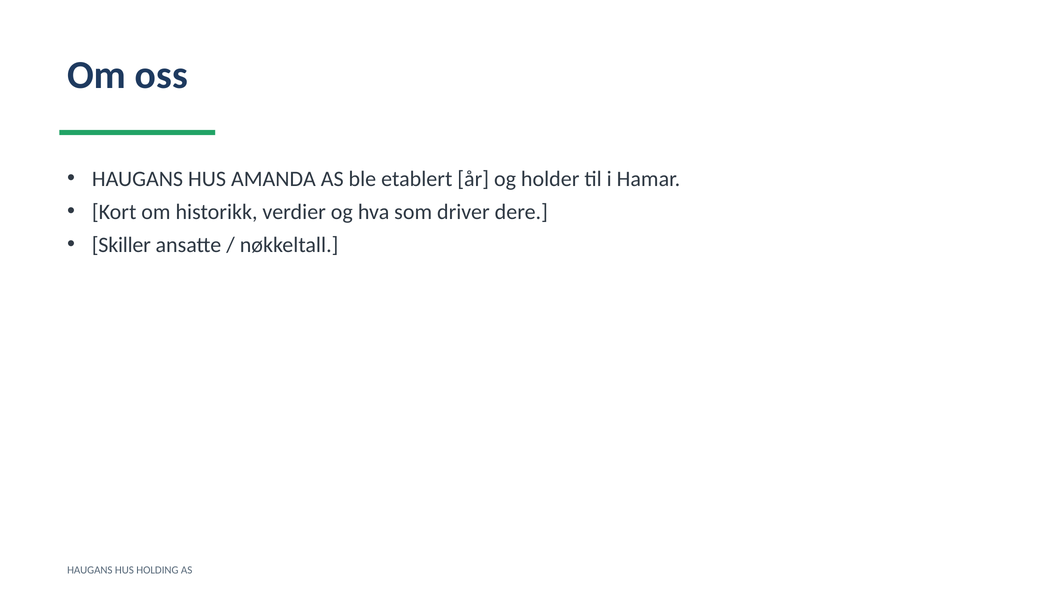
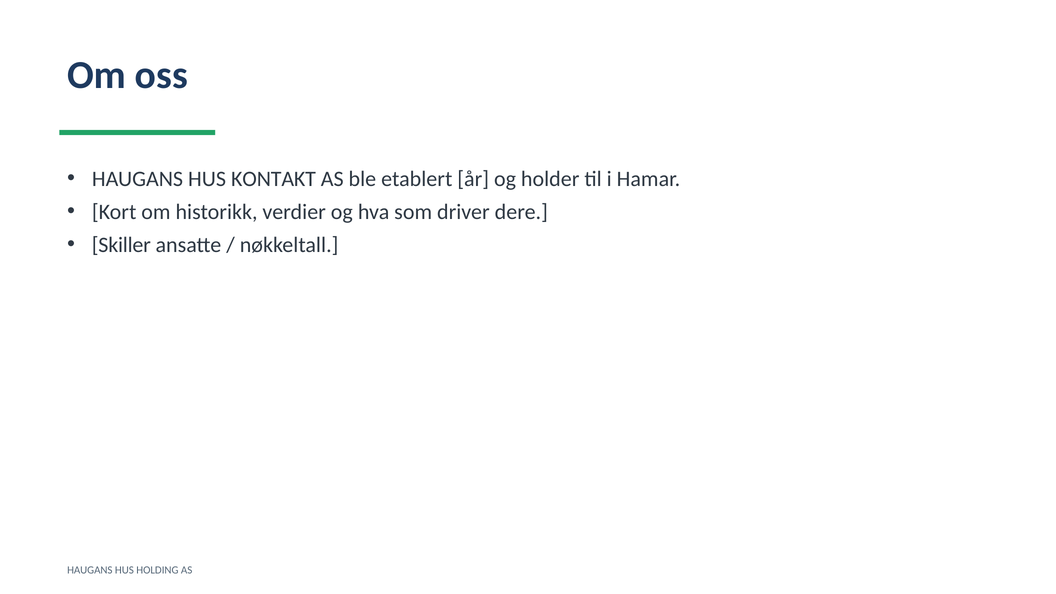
AMANDA: AMANDA -> KONTAKT (274, 179)
